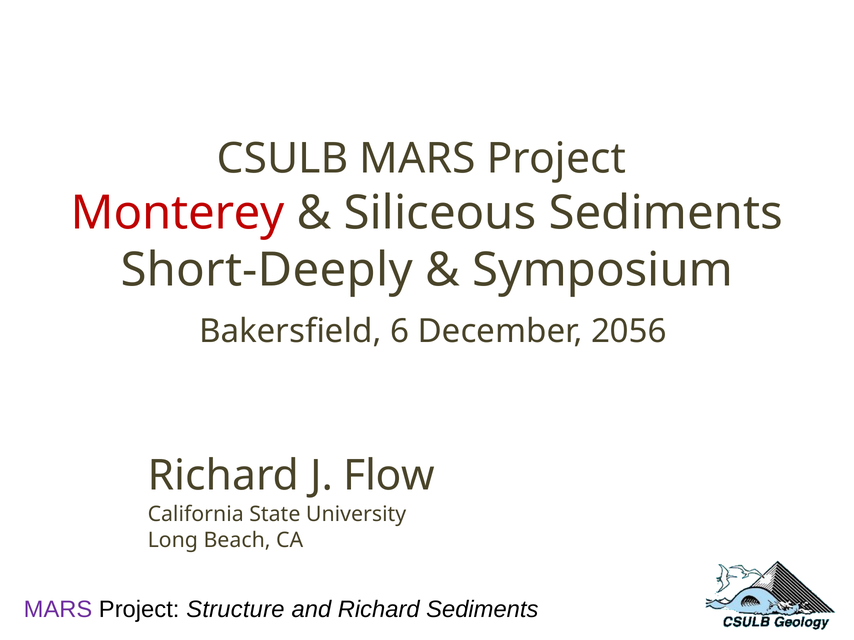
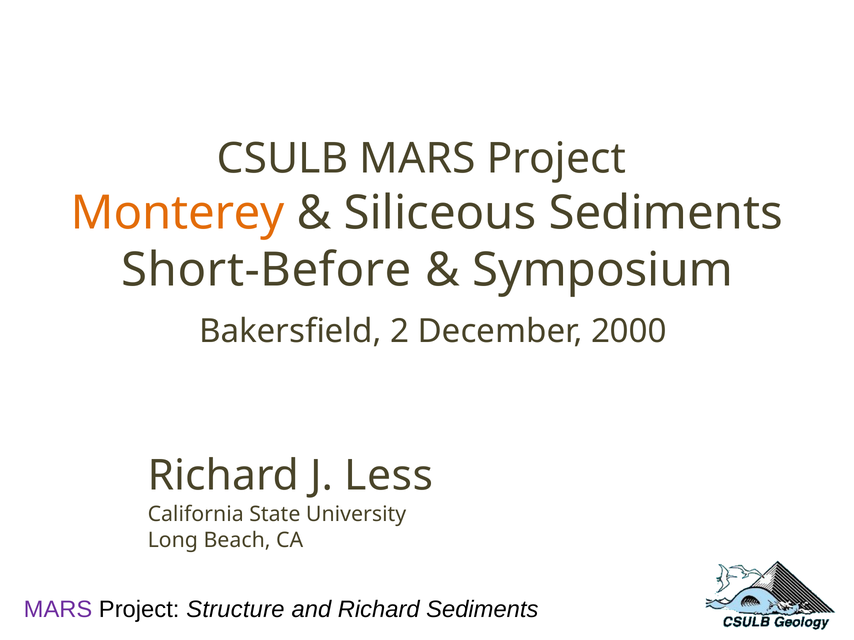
Monterey colour: red -> orange (178, 213)
Short-Deeply: Short-Deeply -> Short-Before (267, 270)
6: 6 -> 2 (400, 332)
2056: 2056 -> 2000 (629, 332)
Flow: Flow -> Less (389, 476)
